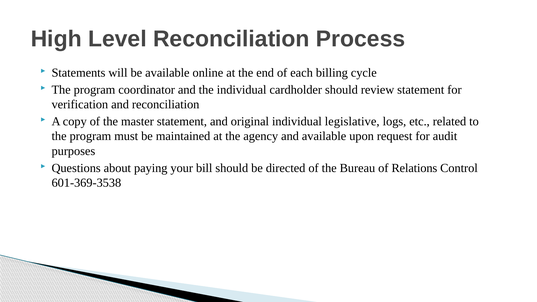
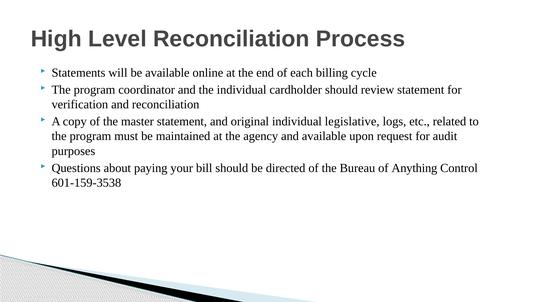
Relations: Relations -> Anything (414, 168)
601-369-3538: 601-369-3538 -> 601-159-3538 (86, 183)
